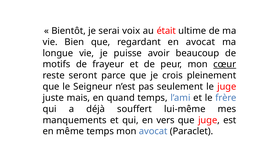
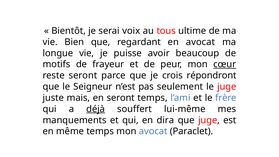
était: était -> tous (166, 31)
pleinement: pleinement -> répondront (212, 75)
en quand: quand -> seront (121, 98)
déjà underline: none -> present (96, 109)
vers: vers -> dira (165, 120)
